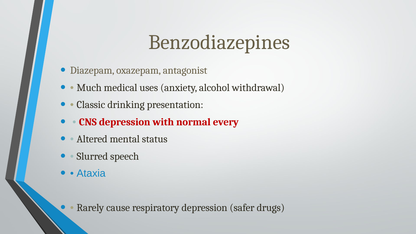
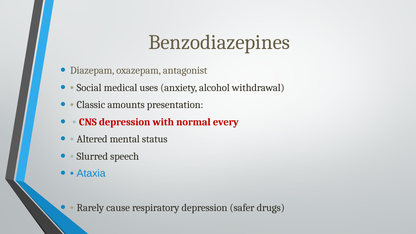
Much: Much -> Social (89, 88)
drinking: drinking -> amounts (126, 105)
